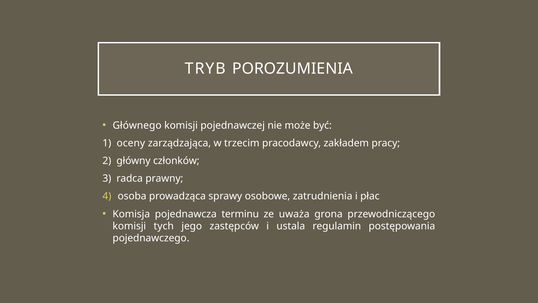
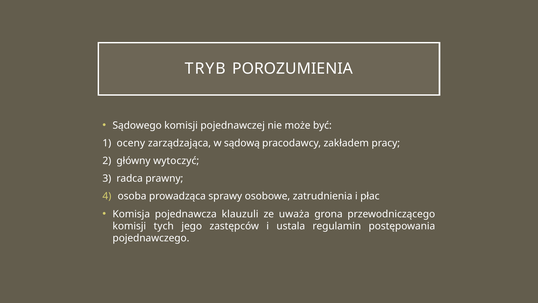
Głównego: Głównego -> Sądowego (137, 125)
trzecim: trzecim -> sądową (242, 143)
członków: członków -> wytoczyć (176, 161)
terminu: terminu -> klauzuli (240, 214)
